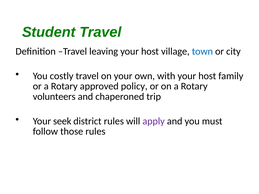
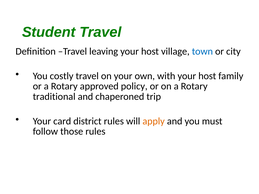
volunteers: volunteers -> traditional (54, 97)
seek: seek -> card (62, 121)
apply colour: purple -> orange (154, 121)
